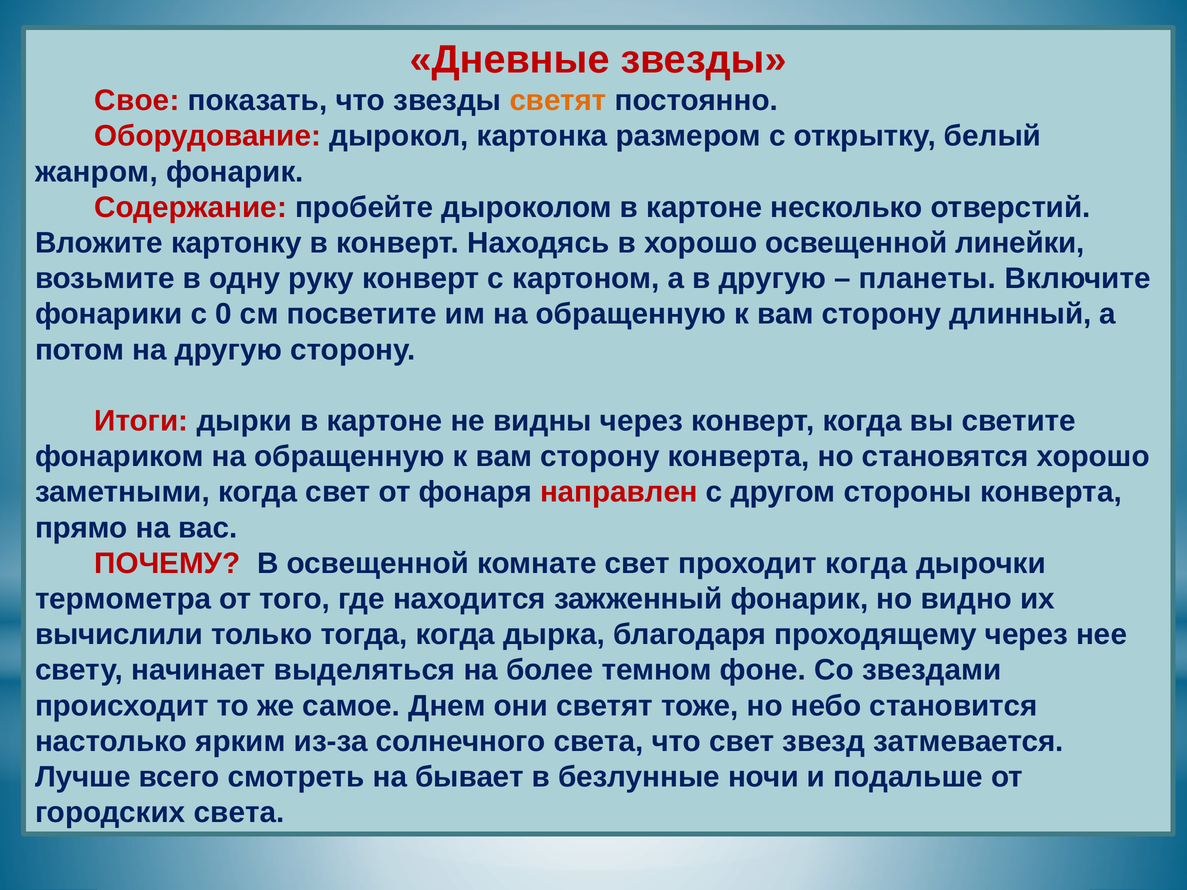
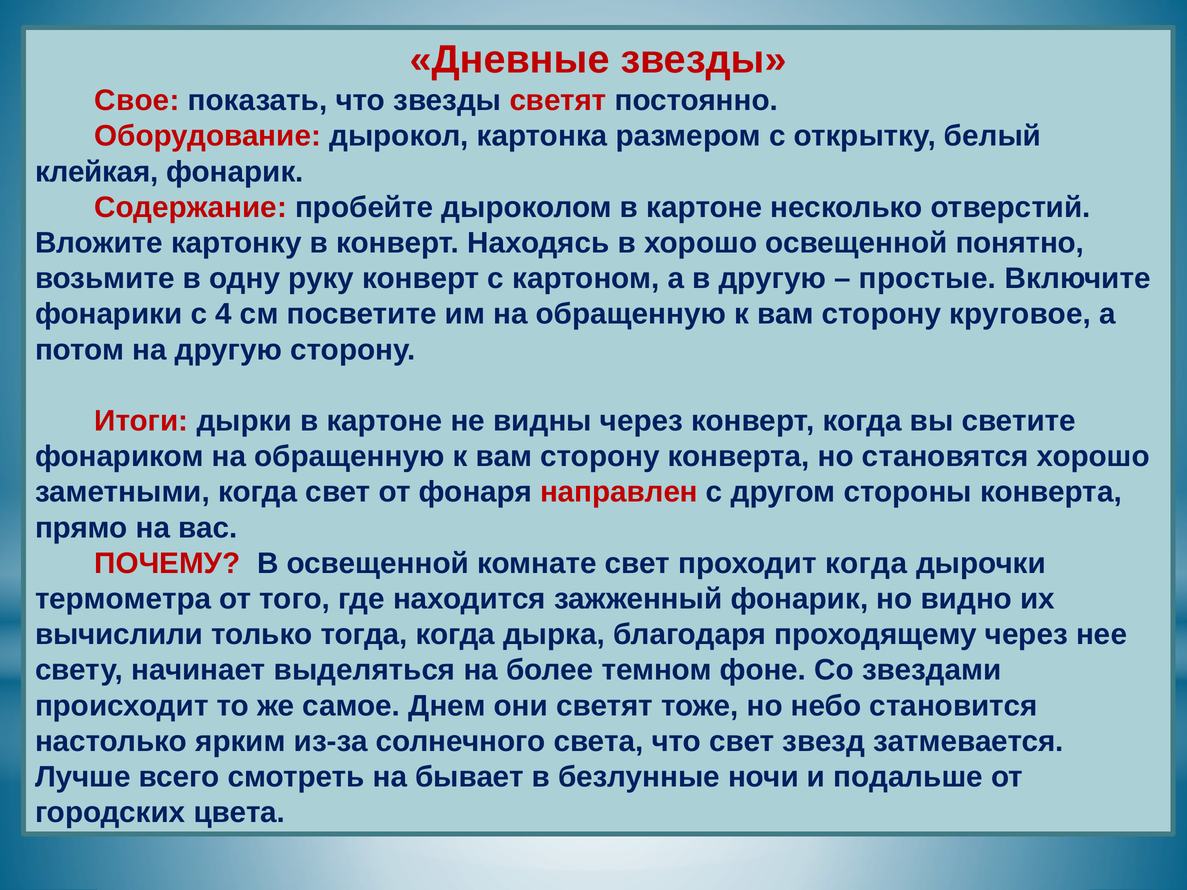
светят colour: orange -> red (558, 101)
жанром: жанром -> клейкая (97, 172)
линейки: линейки -> понятно (1020, 243)
планеты: планеты -> простые (927, 279)
0: 0 -> 4 (224, 314)
длинный: длинный -> круговое (1020, 314)
городских света: света -> цвета (239, 813)
